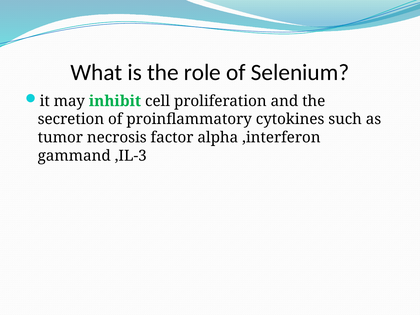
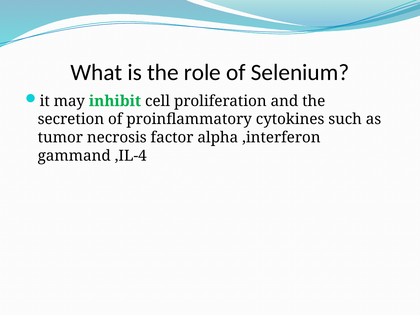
,IL-3: ,IL-3 -> ,IL-4 (131, 156)
